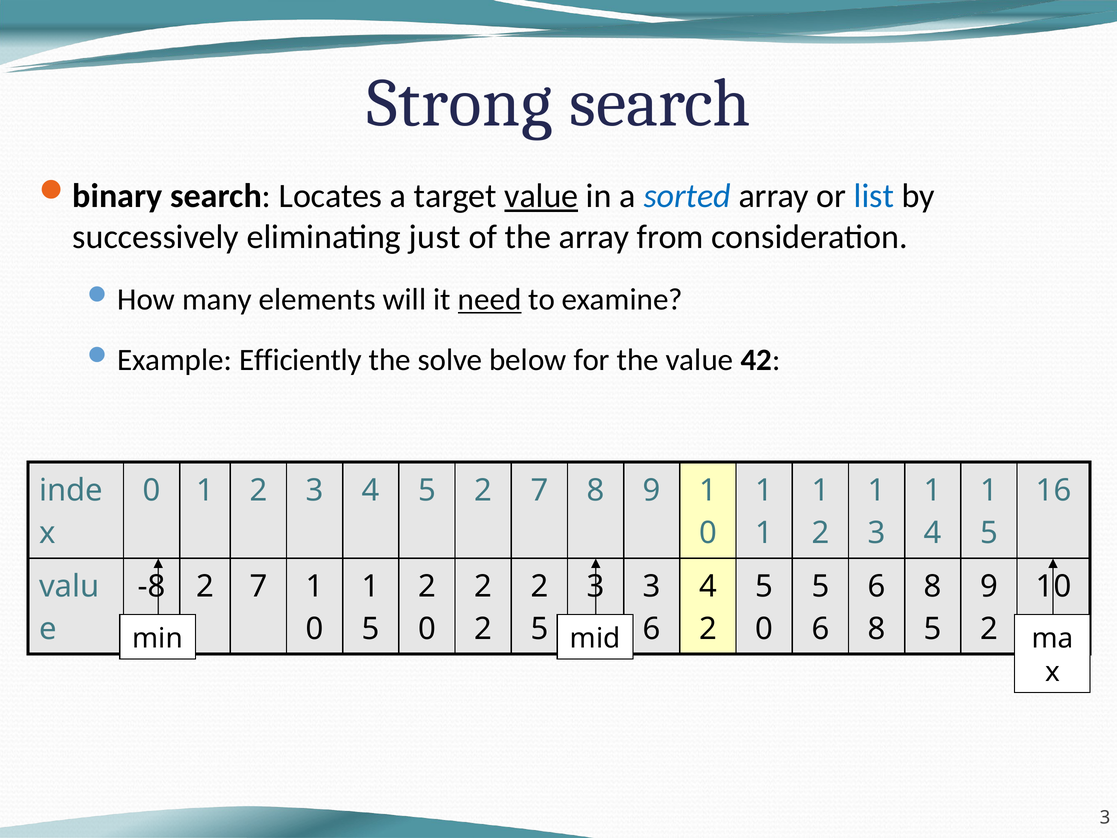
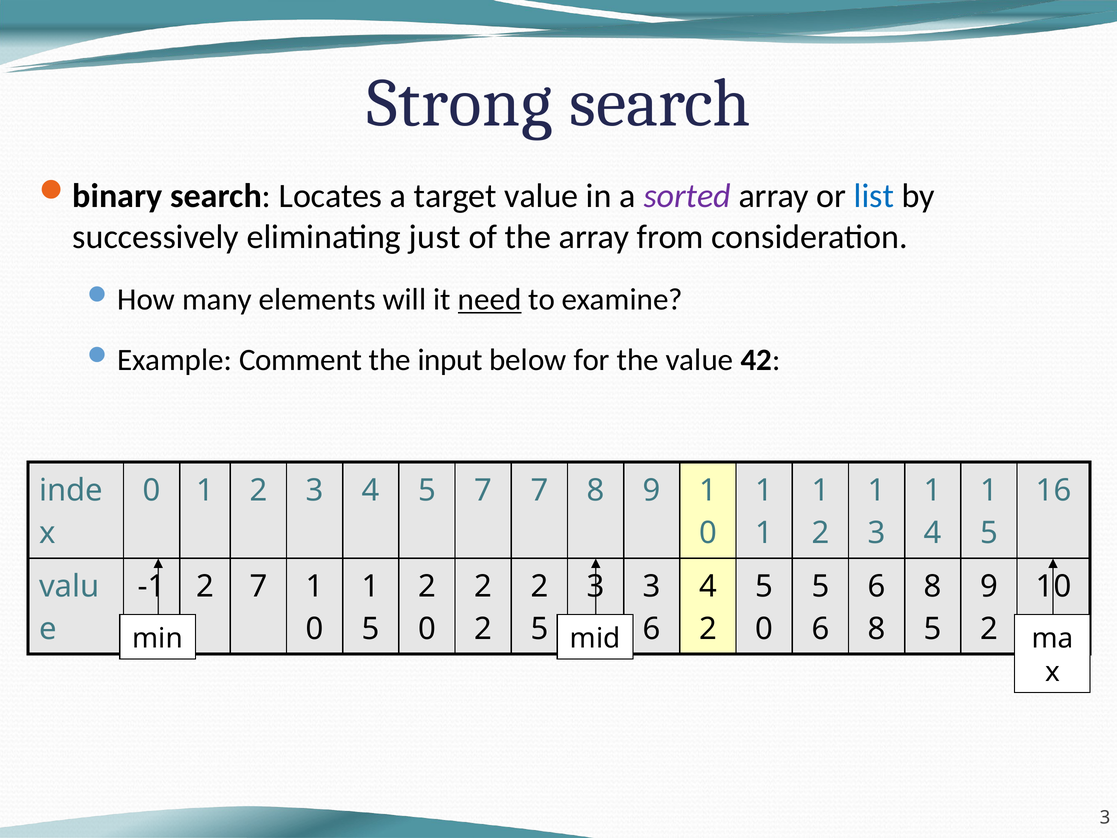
value underline: present -> none (541, 196)
sorted colour: blue -> purple (687, 196)
Efficiently: Efficiently -> Comment (301, 360)
solve: solve -> input (450, 360)
4 5 2: 2 -> 7 (483, 491)
-8: -8 -> -1 (152, 587)
